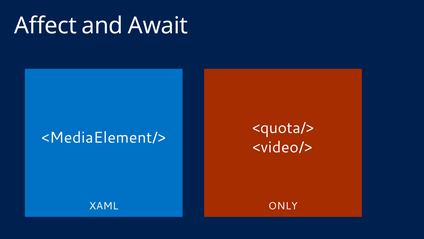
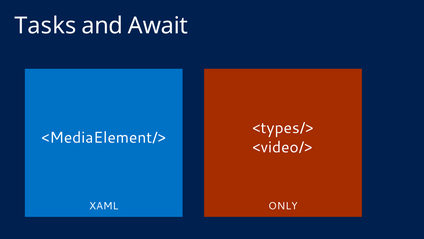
Affect: Affect -> Tasks (45, 26)
<quota/>: <quota/> -> <types/> (283, 128)
